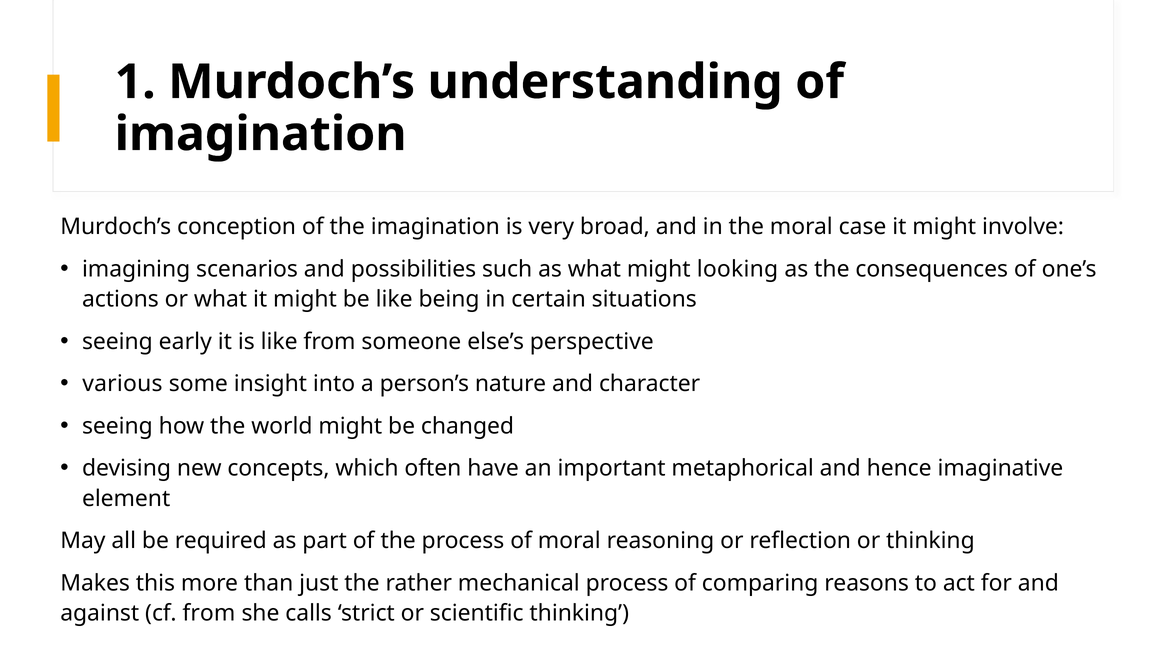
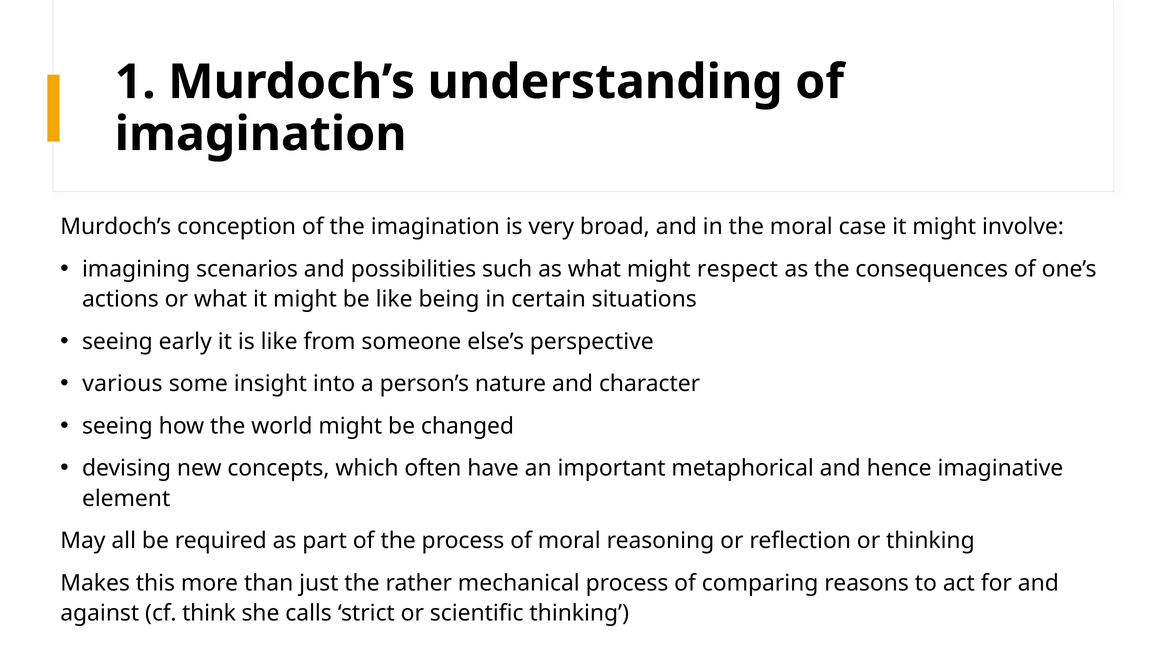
looking: looking -> respect (737, 269)
cf from: from -> think (209, 614)
